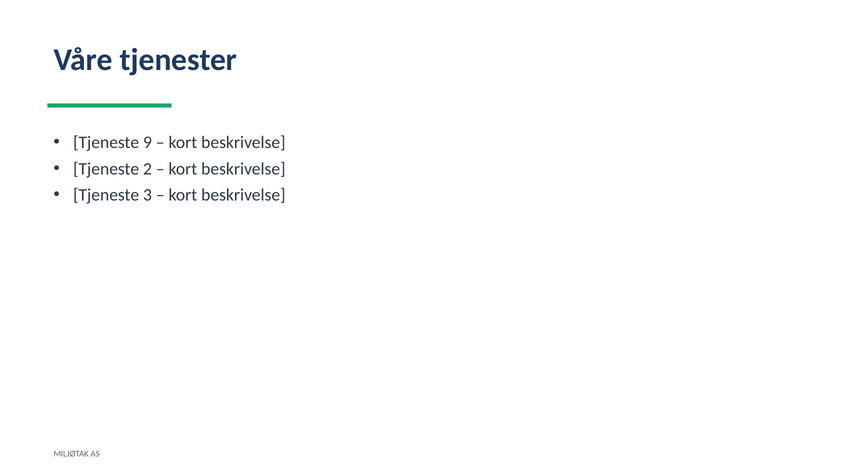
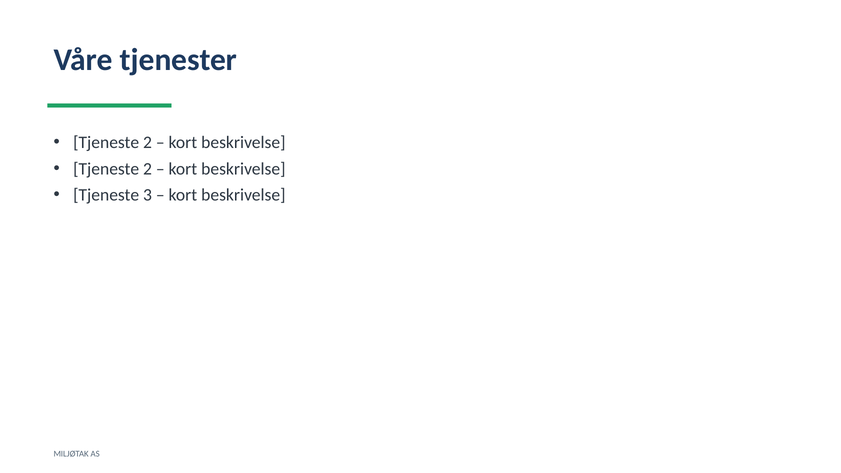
9: 9 -> 2 (147, 142)
